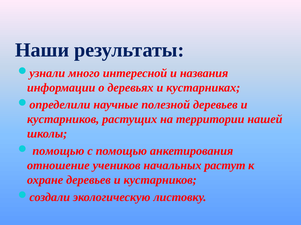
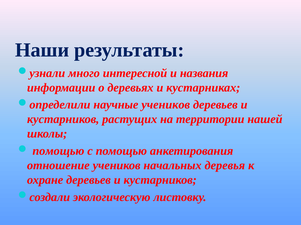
научные полезной: полезной -> учеников (166, 105)
растут: растут -> деревья (225, 166)
